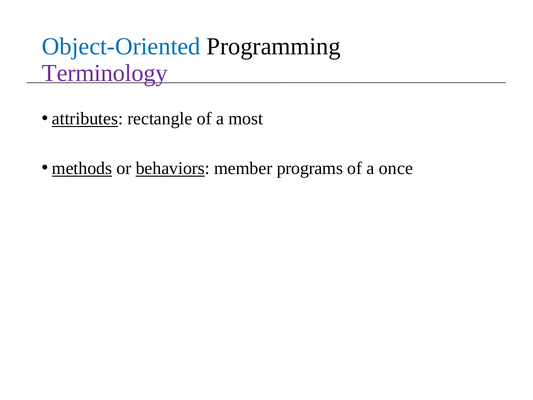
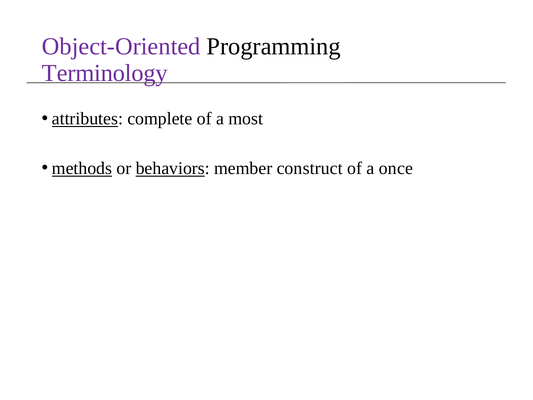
Object-Oriented colour: blue -> purple (121, 47)
rectangle: rectangle -> complete (160, 119)
programs: programs -> construct (310, 168)
